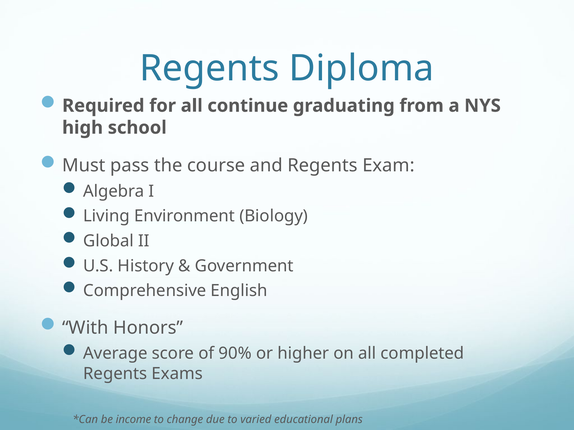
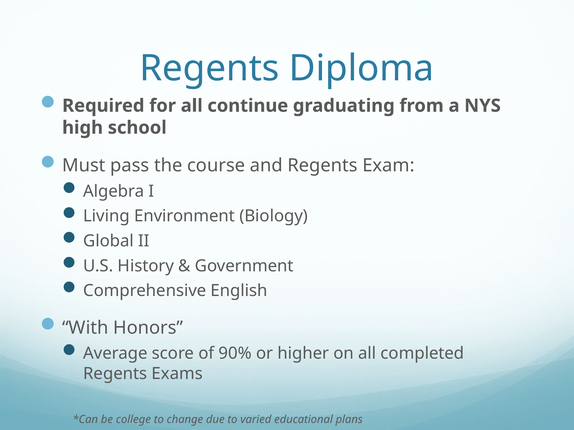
income: income -> college (133, 420)
